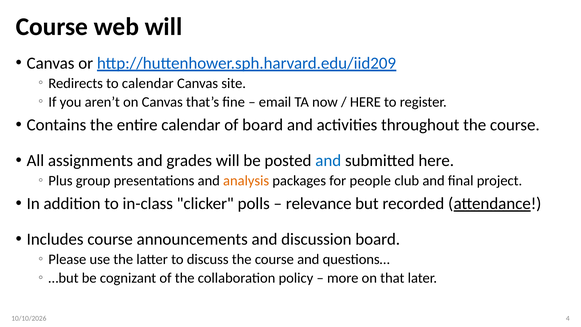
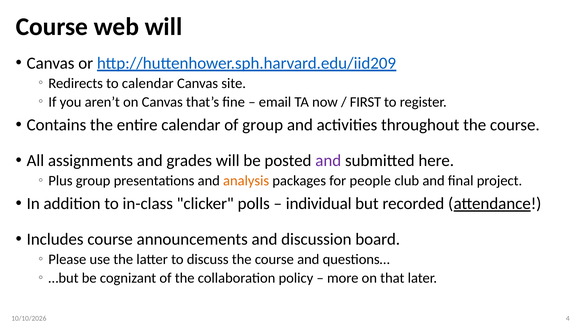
HERE: HERE -> FIRST (365, 102)
of board: board -> group (263, 125)
and colour: blue -> purple (328, 161)
relevance: relevance -> individual (319, 204)
